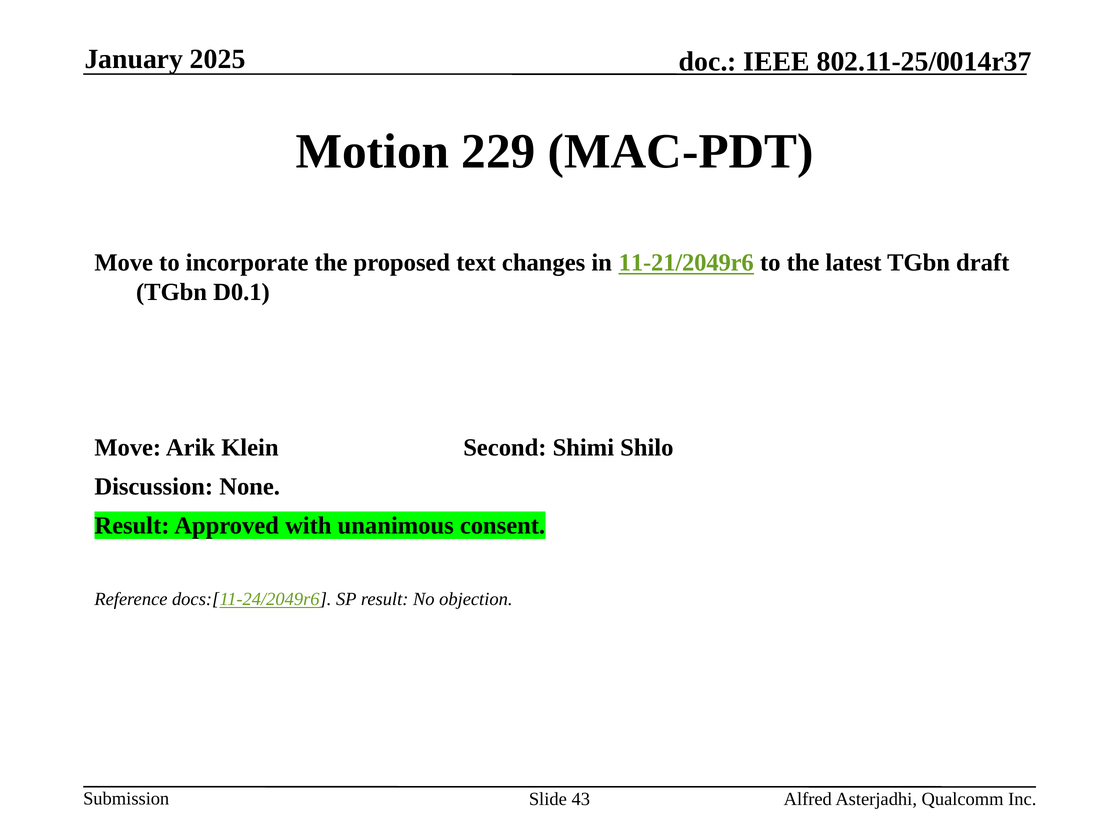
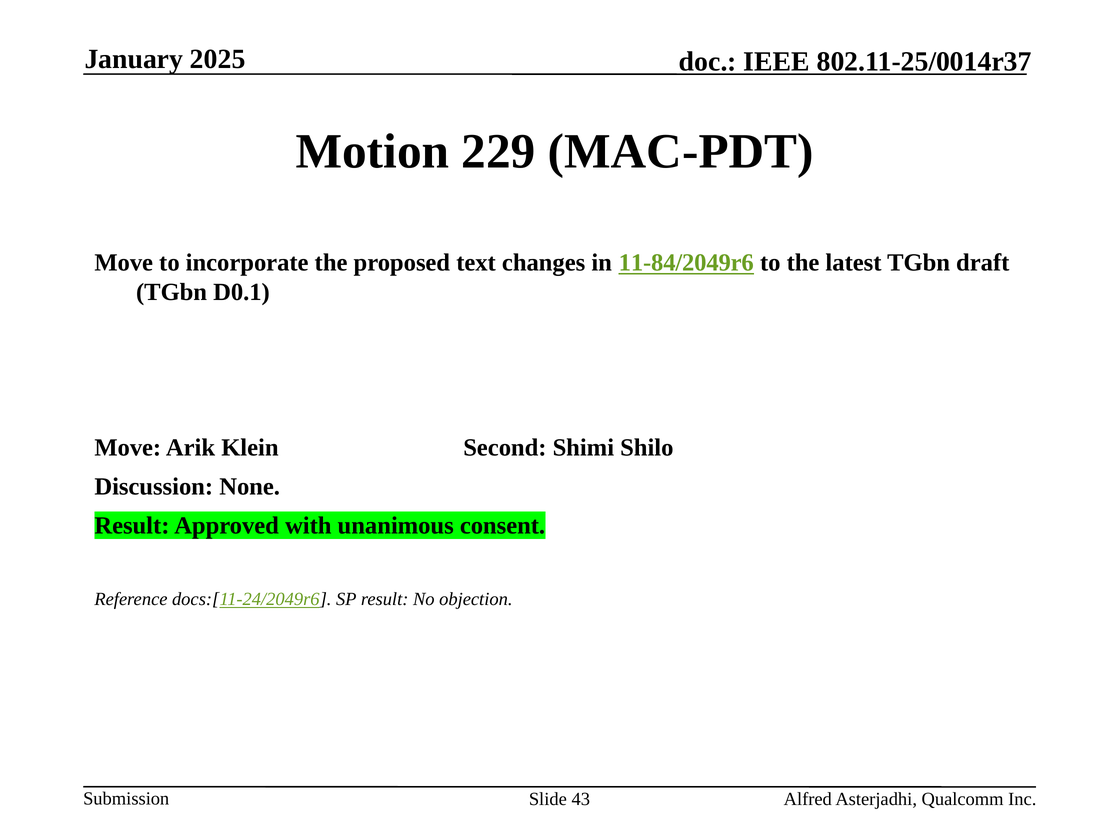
11-21/2049r6: 11-21/2049r6 -> 11-84/2049r6 (686, 263)
